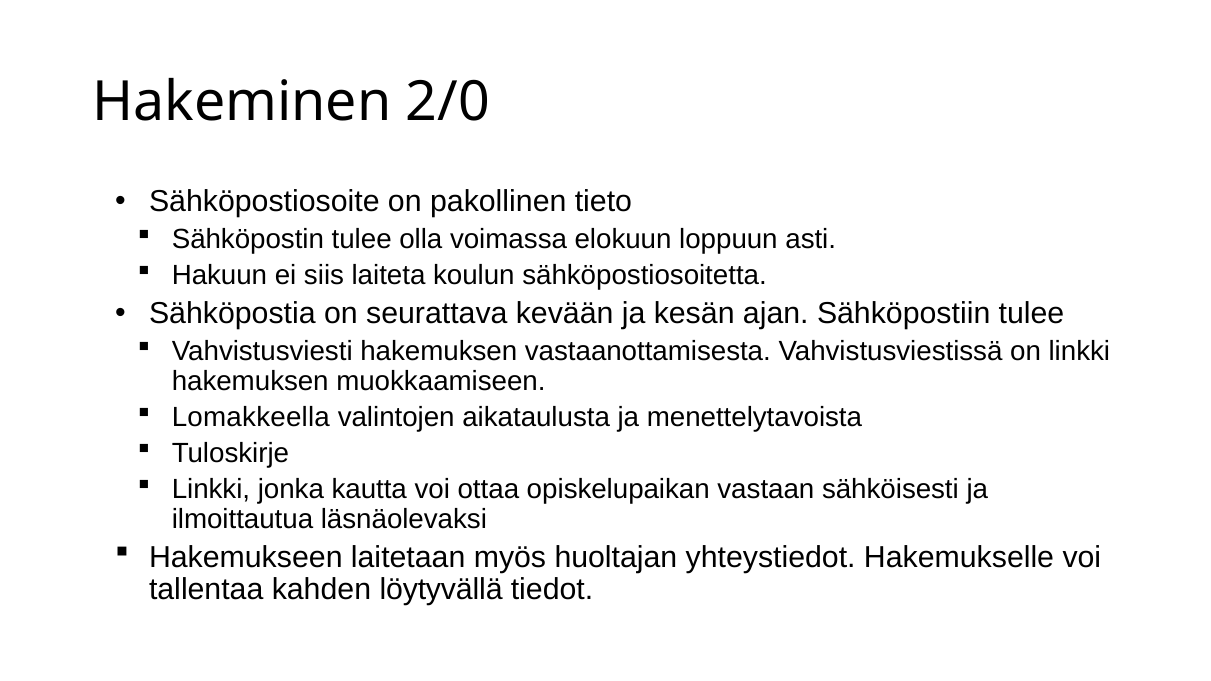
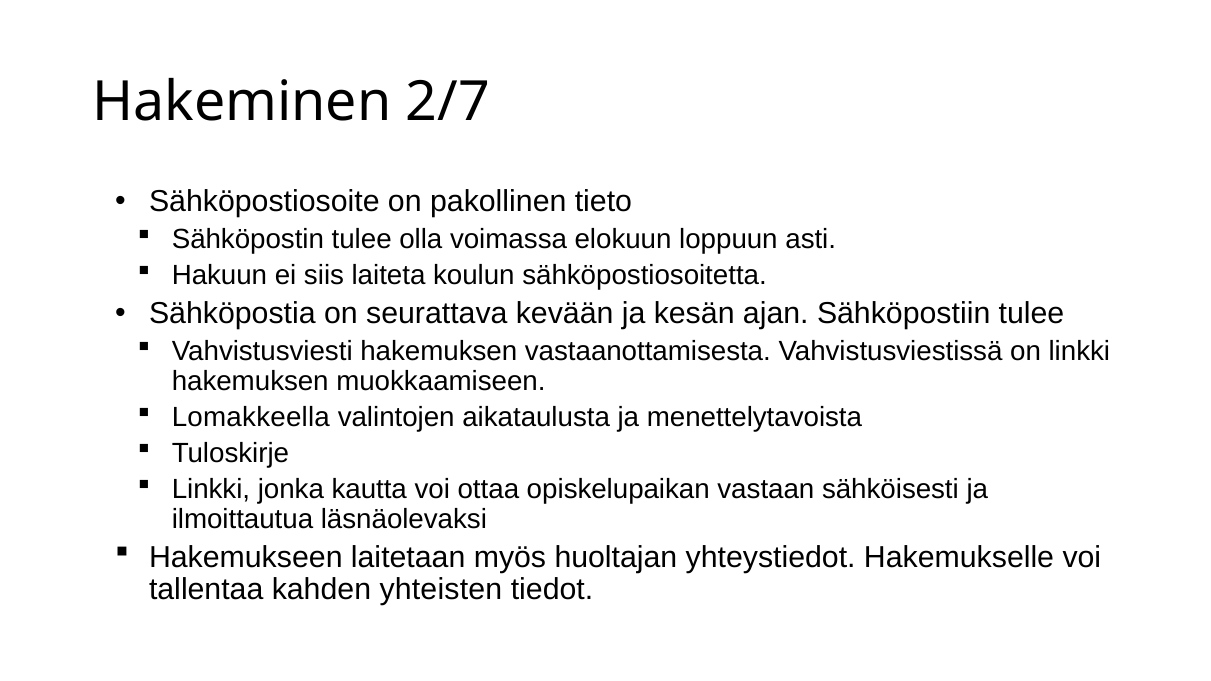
2/0: 2/0 -> 2/7 (448, 102)
löytyvällä: löytyvällä -> yhteisten (441, 590)
